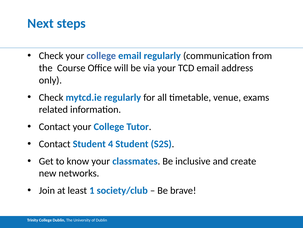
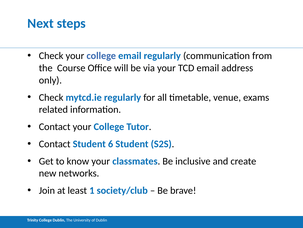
4: 4 -> 6 (111, 144)
